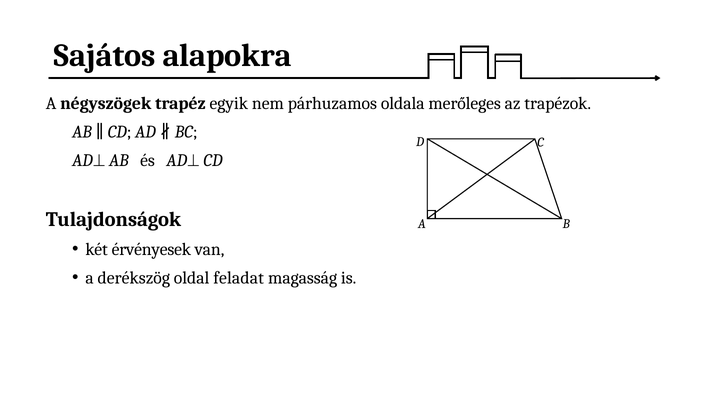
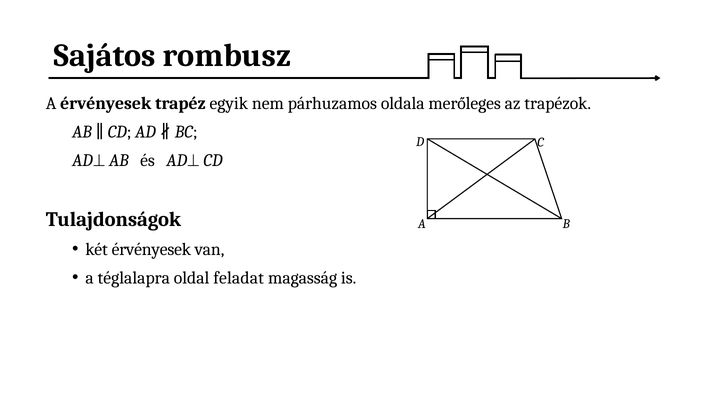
alapokra: alapokra -> rombusz (227, 55)
A négyszögek: négyszögek -> érvényesek (106, 103)
derékszög: derékszög -> téglalapra (134, 278)
